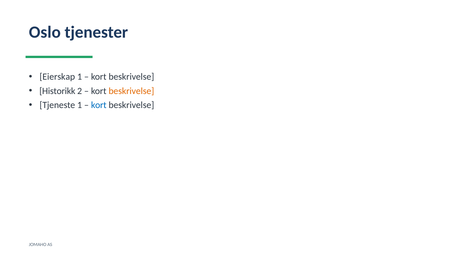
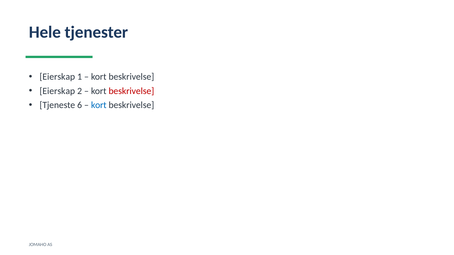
Oslo: Oslo -> Hele (45, 32)
Historikk: Historikk -> Eierskap (57, 91)
beskrivelse colour: orange -> red (131, 91)
Tjeneste 1: 1 -> 6 (80, 105)
